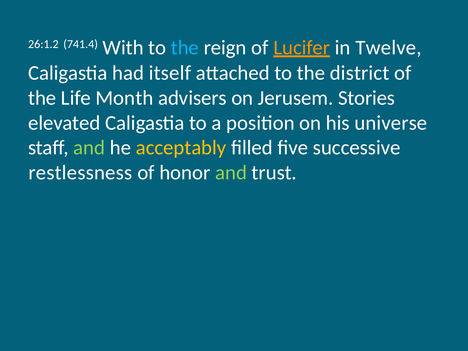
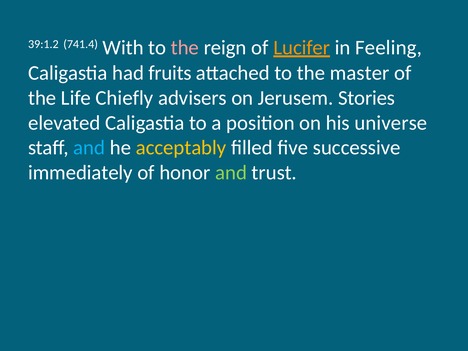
26:1.2: 26:1.2 -> 39:1.2 (43, 44)
the colour: light blue -> pink (185, 47)
Twelve: Twelve -> Feeling (389, 47)
itself: itself -> fruits (170, 73)
district: district -> master (360, 73)
Month: Month -> Chiefly (124, 98)
and colour: light green -> light blue (89, 148)
restlessness: restlessness -> immediately (80, 173)
